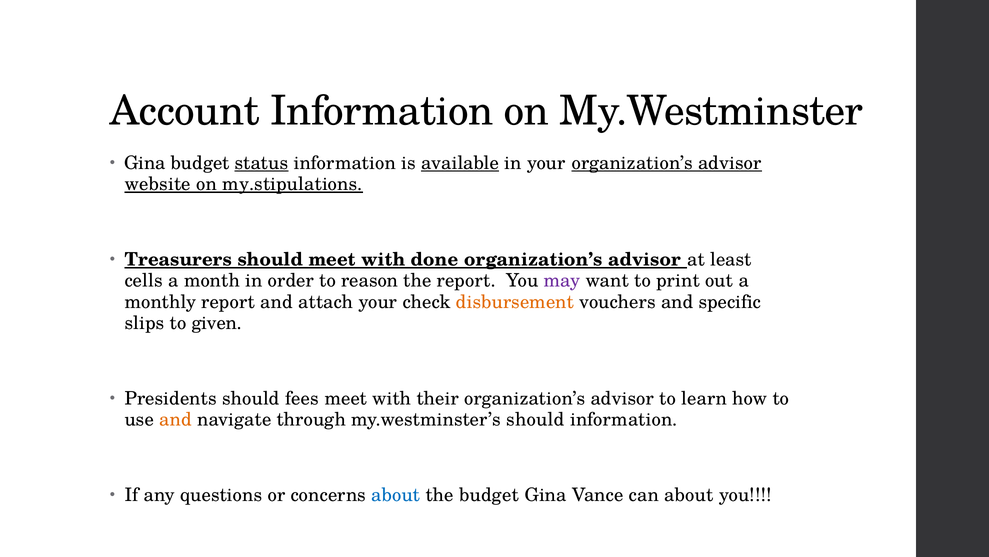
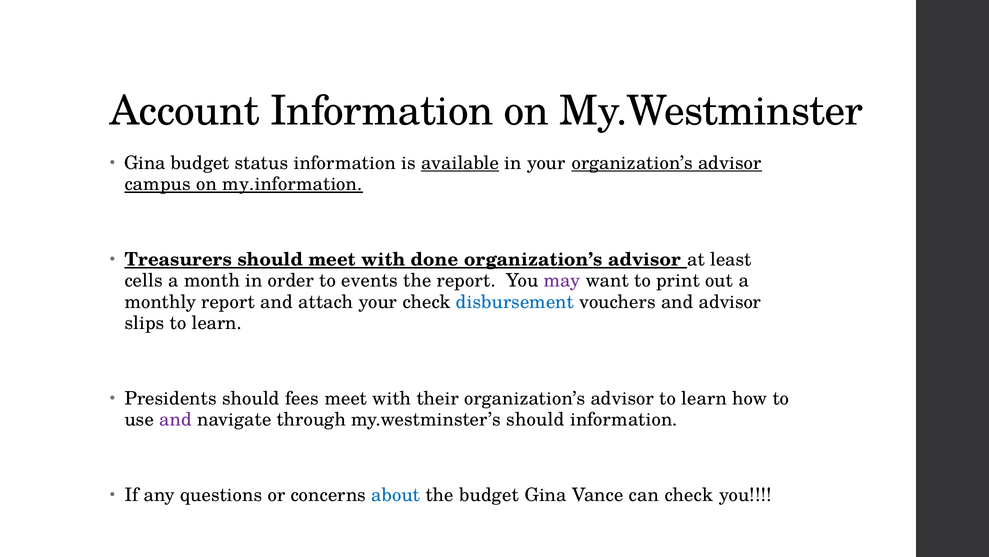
status underline: present -> none (261, 163)
website: website -> campus (158, 184)
my.stipulations: my.stipulations -> my.information (293, 184)
reason: reason -> events (370, 280)
disbursement colour: orange -> blue (515, 302)
and specific: specific -> advisor (730, 302)
slips to given: given -> learn (217, 323)
and colour: orange -> purple (175, 419)
can about: about -> check (689, 494)
